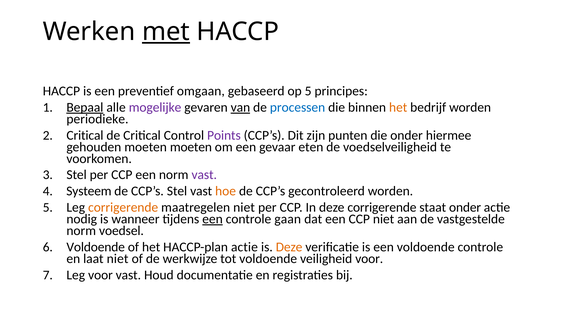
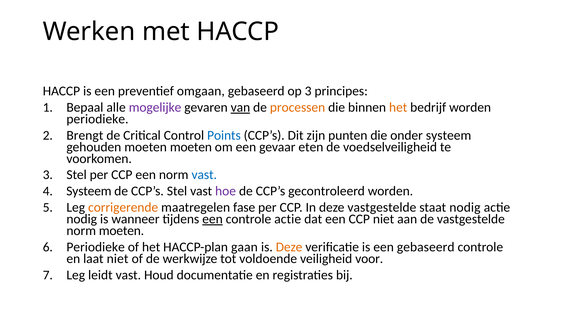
met underline: present -> none (166, 32)
op 5: 5 -> 3 (308, 91)
Bepaal underline: present -> none (85, 107)
processen colour: blue -> orange (298, 107)
Critical: Critical -> Brengt (85, 135)
Points colour: purple -> blue (224, 135)
onder hiermee: hiermee -> systeem (449, 135)
vast colour: purple -> blue (204, 175)
hoe colour: orange -> purple (226, 191)
maatregelen niet: niet -> fase (244, 207)
deze corrigerende: corrigerende -> vastgestelde (382, 207)
staat onder: onder -> nodig (465, 207)
controle gaan: gaan -> actie (288, 219)
norm voedsel: voedsel -> moeten (121, 230)
Voldoende: Voldoende -> Periodieke (96, 247)
HACCP-plan actie: actie -> gaan (244, 247)
een voldoende: voldoende -> gebaseerd (426, 247)
Leg voor: voor -> leidt (100, 275)
